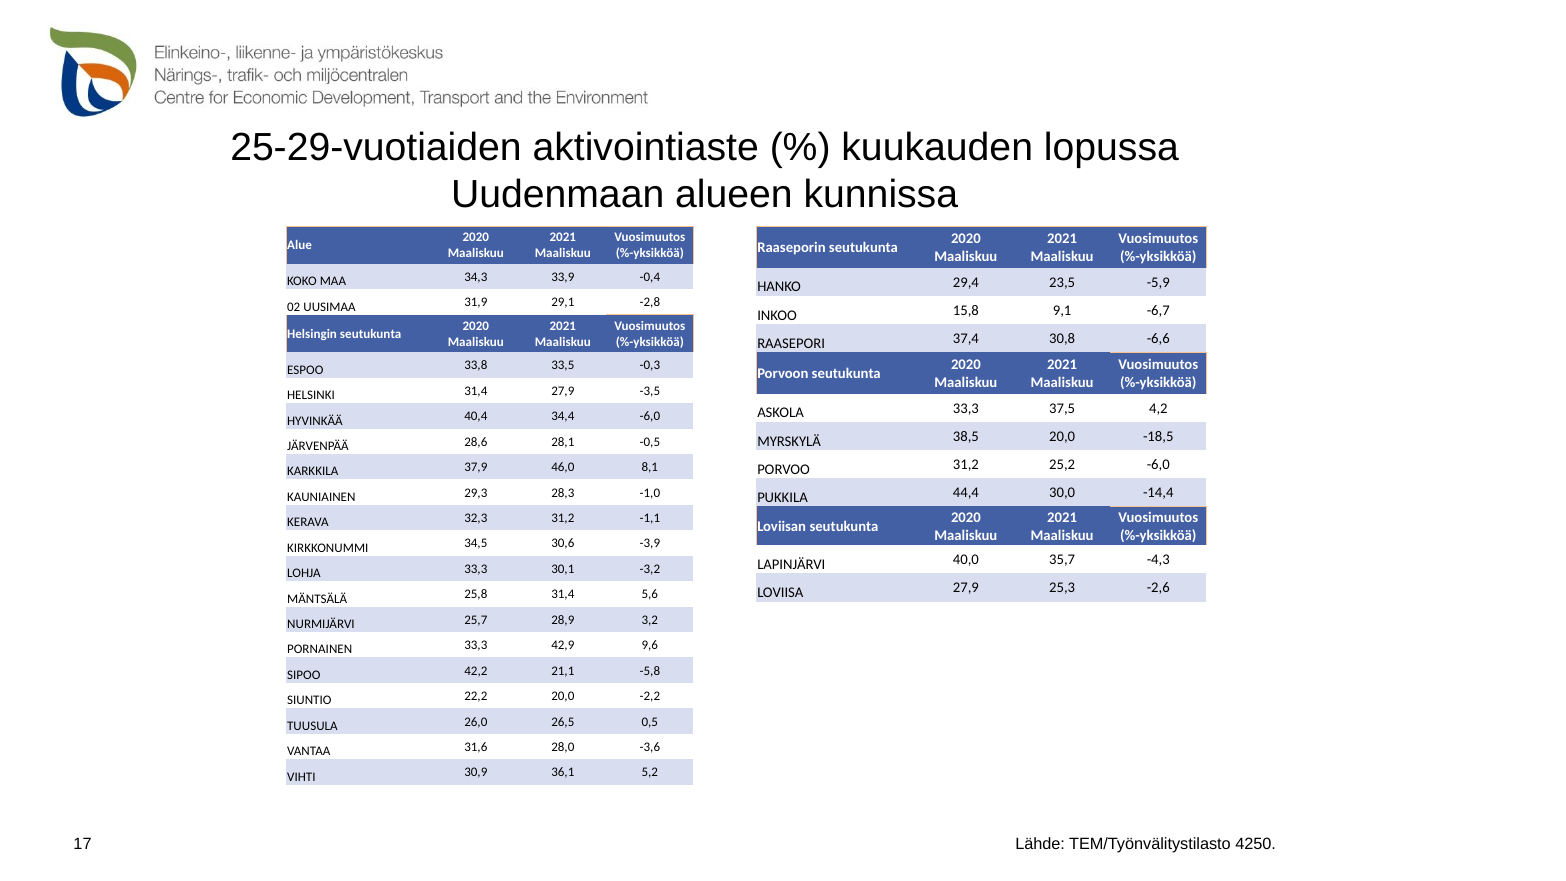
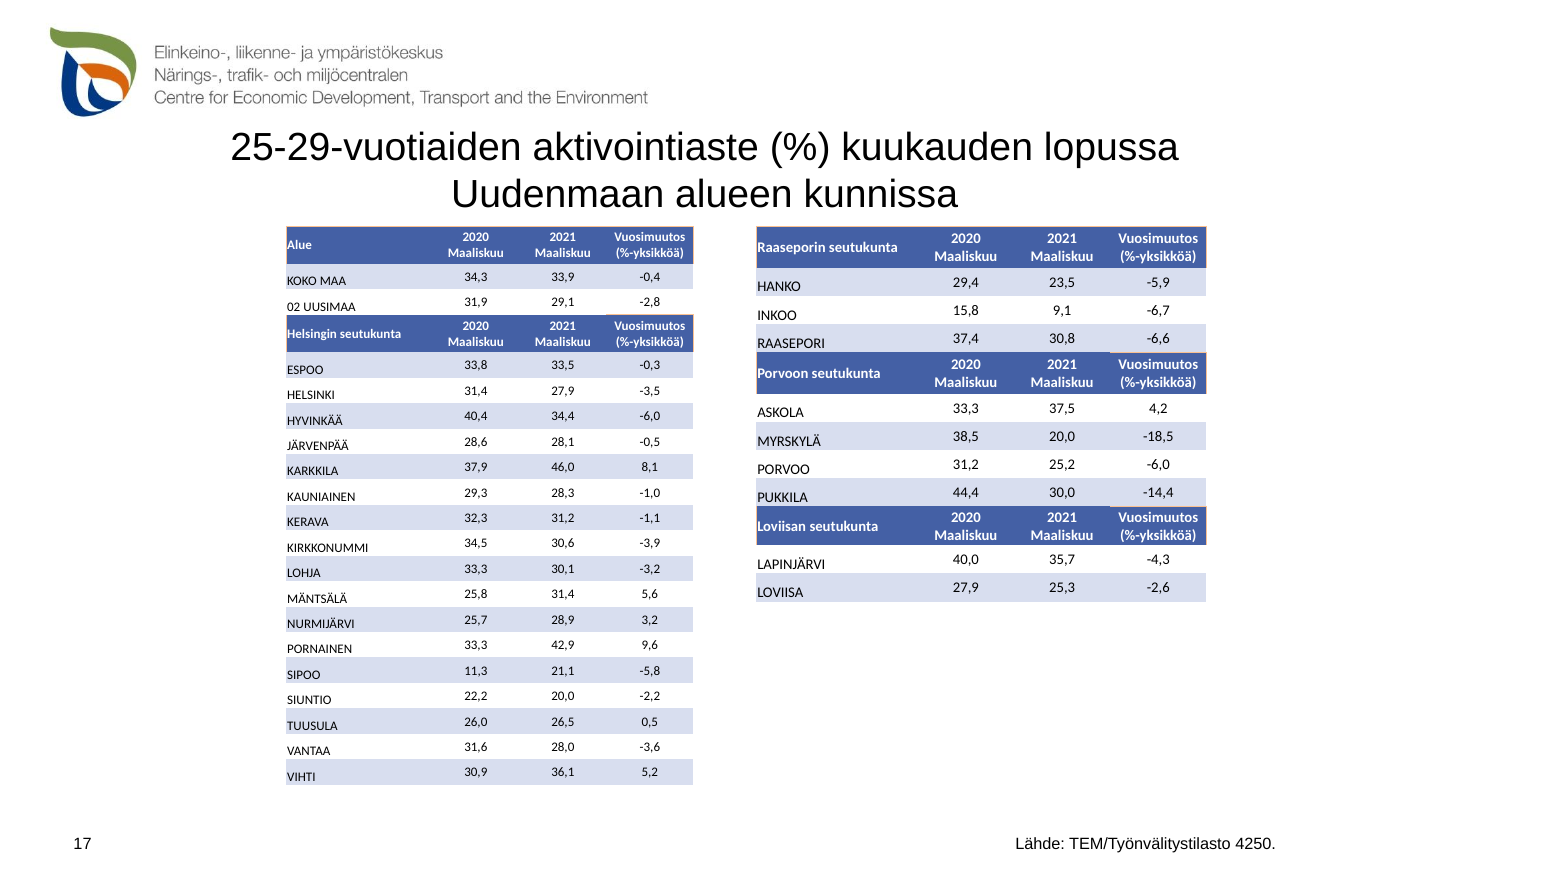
42,2: 42,2 -> 11,3 (476, 671)
